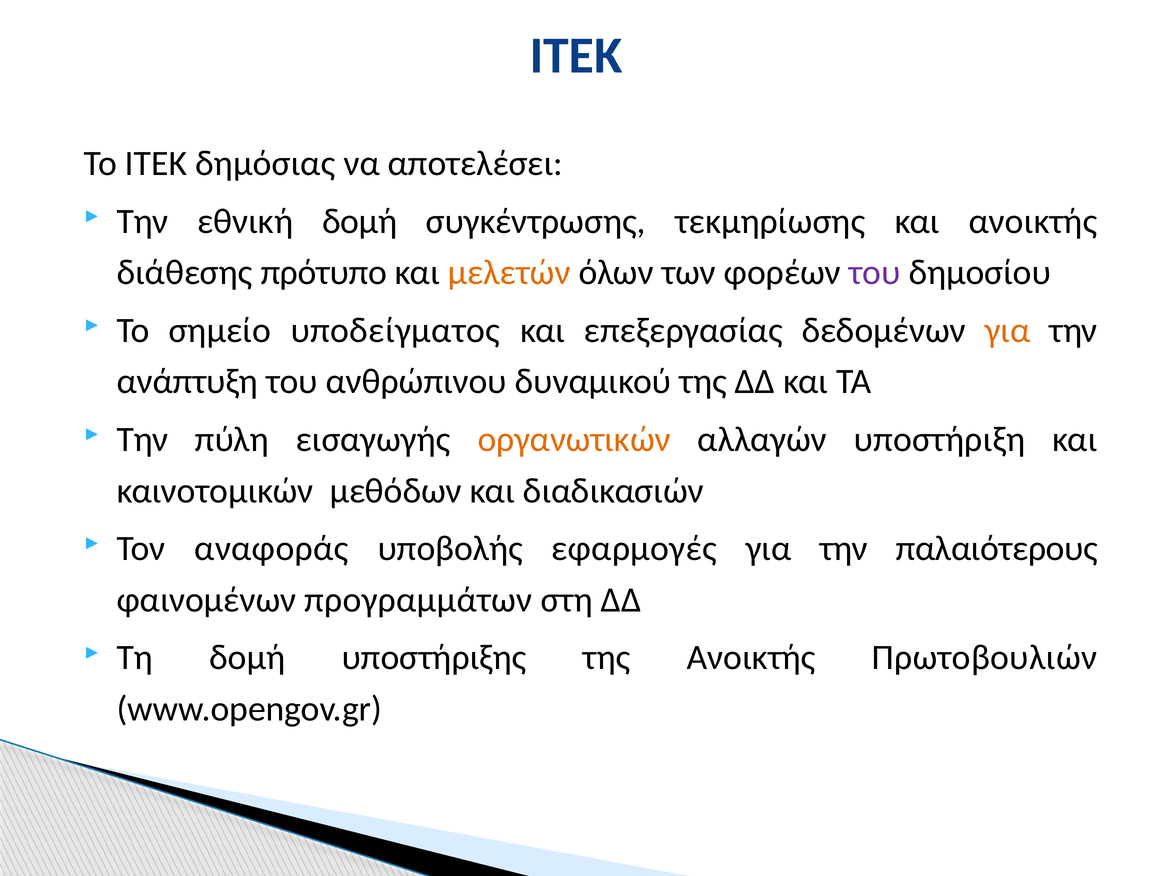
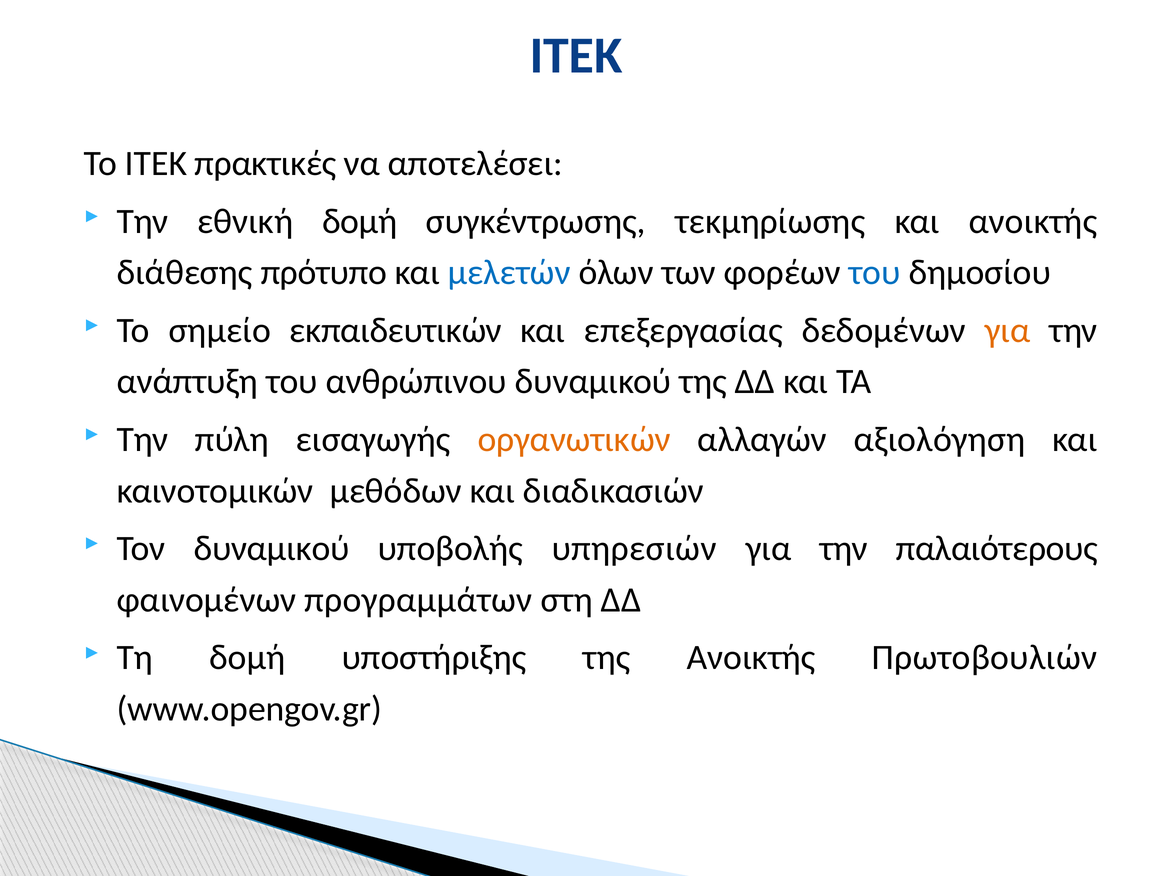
δημόσιας: δημόσιας -> πρακτικές (265, 163)
μελετών colour: orange -> blue (509, 273)
του colour: purple -> blue (875, 273)
υποδείγματος: υποδείγματος -> εκπαιδευτικών (396, 330)
υποστήριξη: υποστήριξη -> αξιολόγηση (940, 439)
Τον αναφοράς: αναφοράς -> δυναμικού (272, 549)
εφαρμογές: εφαρμογές -> υπηρεσιών (634, 549)
